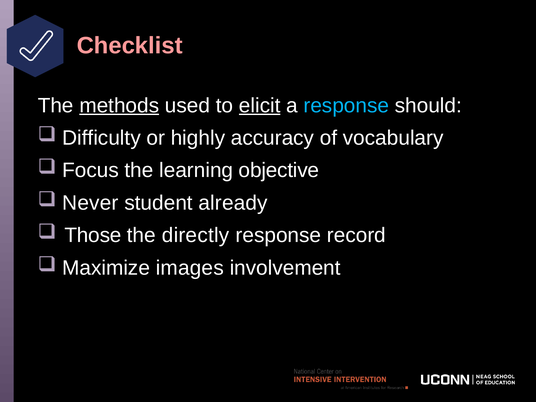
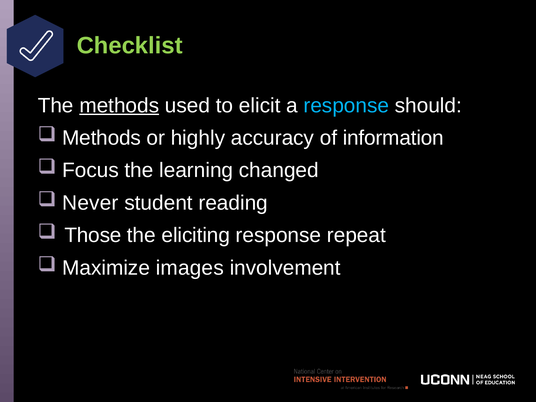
Checklist colour: pink -> light green (130, 46)
elicit underline: present -> none (260, 105)
Difficulty: Difficulty -> Methods (102, 138)
vocabulary: vocabulary -> information (393, 138)
objective: objective -> changed (279, 170)
already: already -> reading (233, 203)
directly: directly -> eliciting (196, 235)
record: record -> repeat (356, 235)
